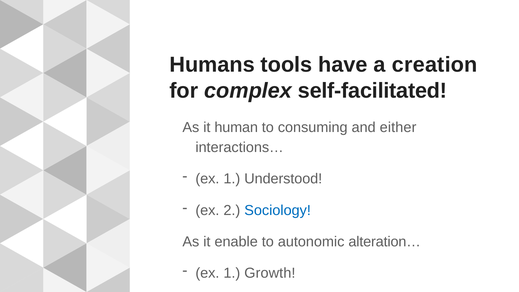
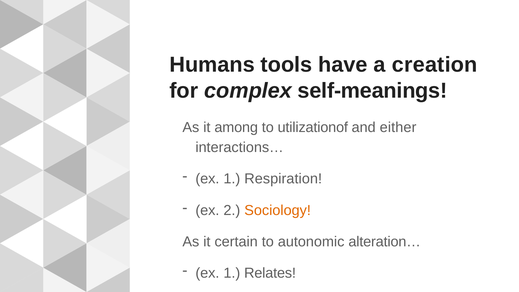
self-facilitated: self-facilitated -> self-meanings (372, 91)
human: human -> among (236, 128)
consuming: consuming -> utilizationof (313, 128)
Understood: Understood -> Respiration (283, 179)
Sociology colour: blue -> orange (278, 210)
enable: enable -> certain (236, 242)
Growth: Growth -> Relates (270, 273)
